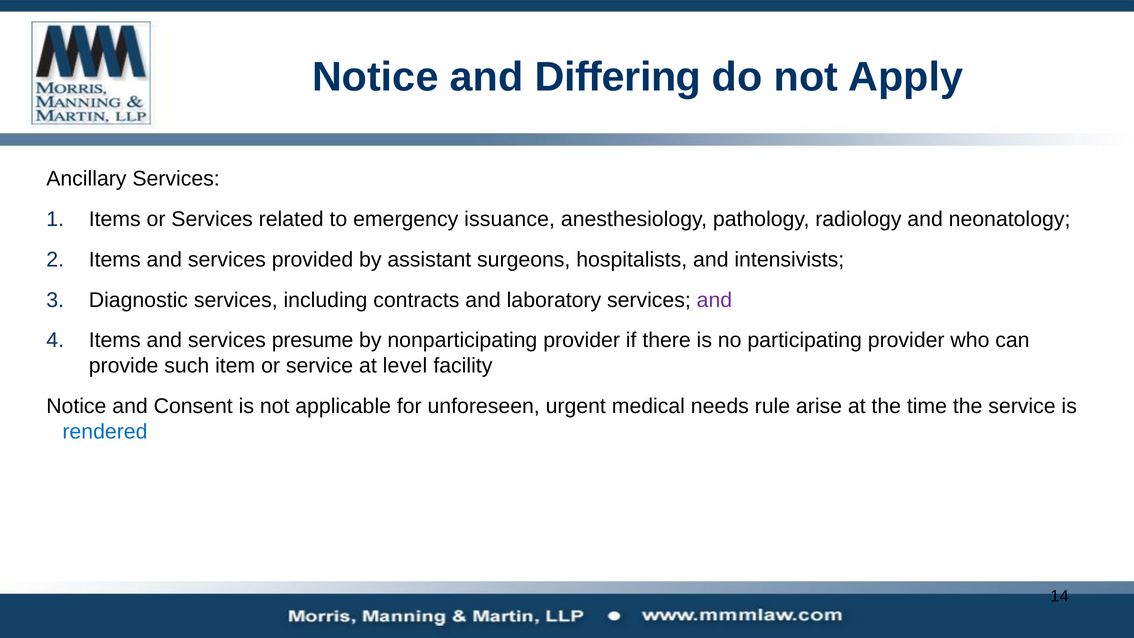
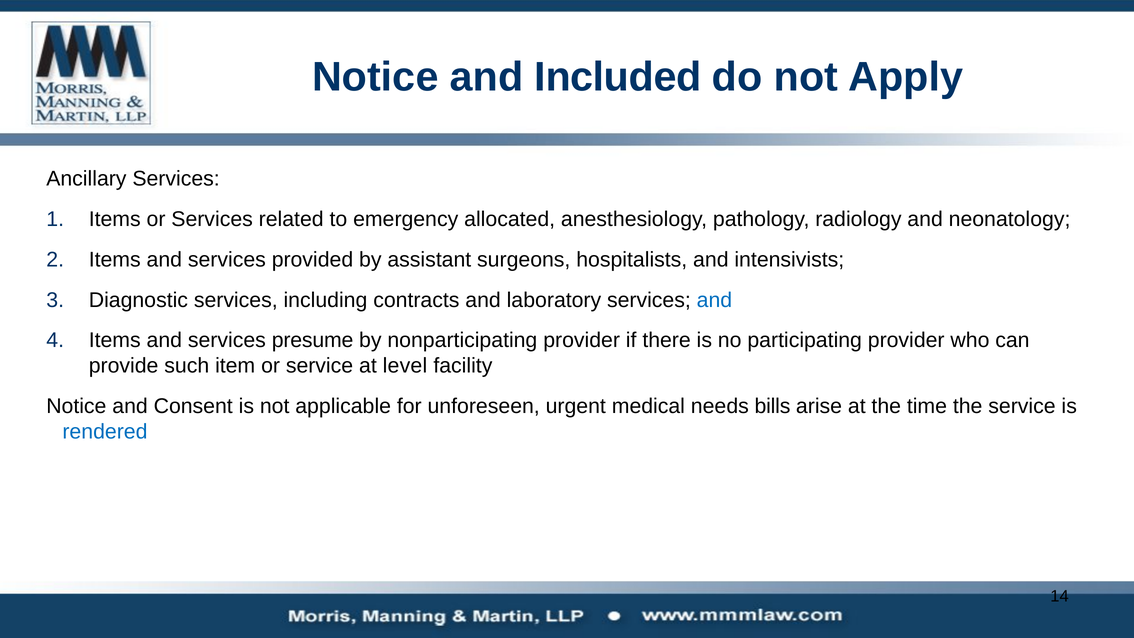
Differing: Differing -> Included (618, 77)
issuance: issuance -> allocated (510, 219)
and colour: purple -> blue (714, 300)
rule: rule -> bills (773, 406)
